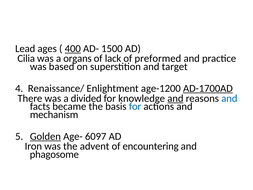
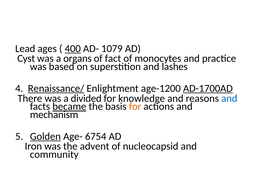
1500: 1500 -> 1079 (112, 49)
Cilia: Cilia -> Cyst (26, 58)
lack: lack -> fact (113, 58)
preformed: preformed -> monocytes (158, 58)
target: target -> lashes (175, 67)
Renaissance/ underline: none -> present (56, 88)
and underline: present -> none (175, 98)
became underline: none -> present (69, 106)
for colour: blue -> orange (135, 106)
6097: 6097 -> 6754 (96, 136)
encountering: encountering -> nucleocapsid (151, 146)
phagosome: phagosome -> community (54, 154)
